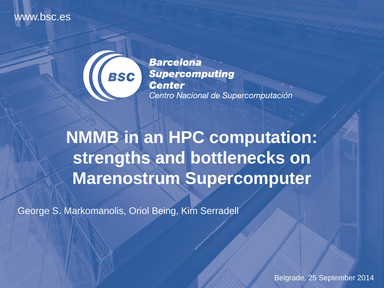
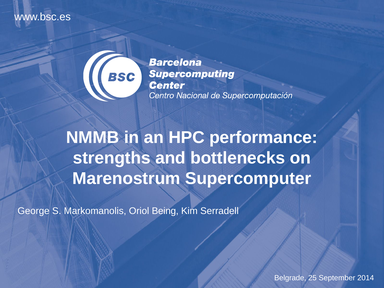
computation: computation -> performance (263, 137)
